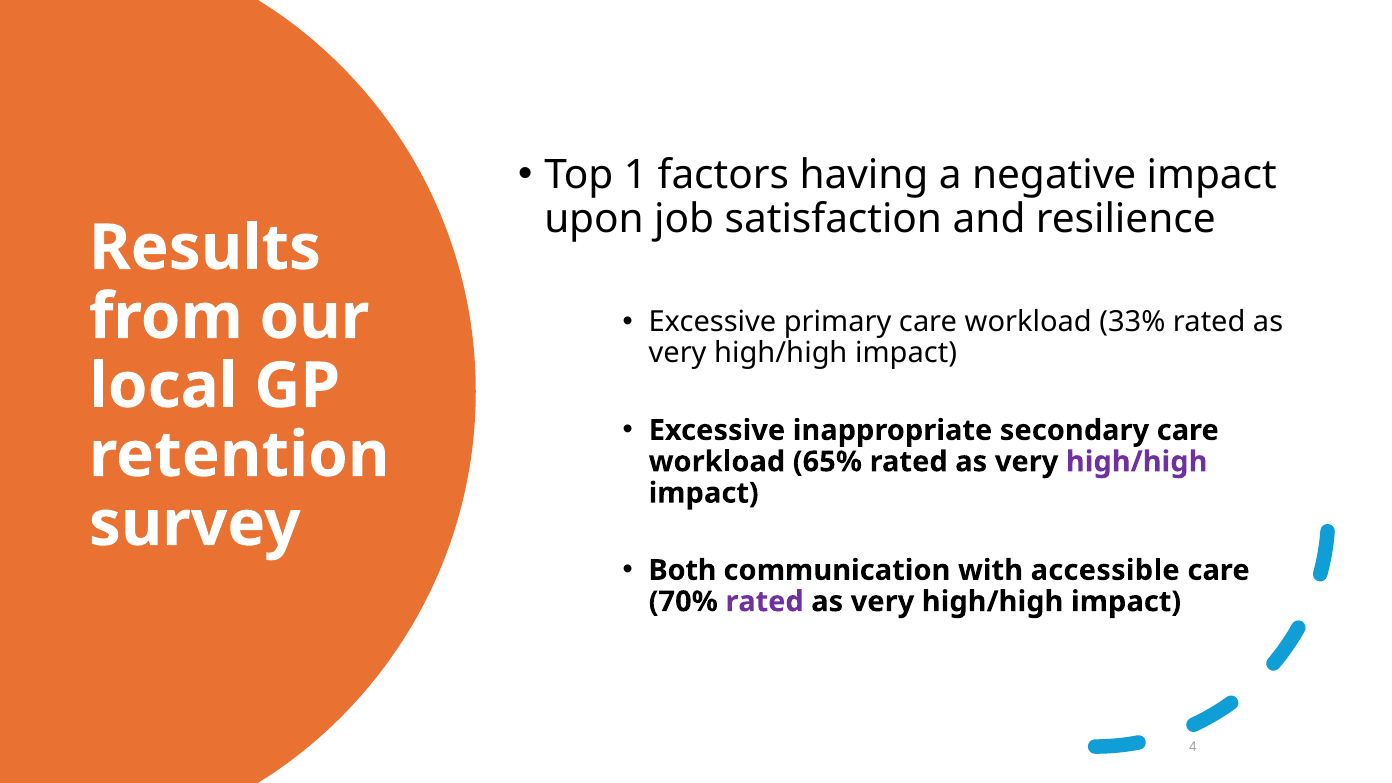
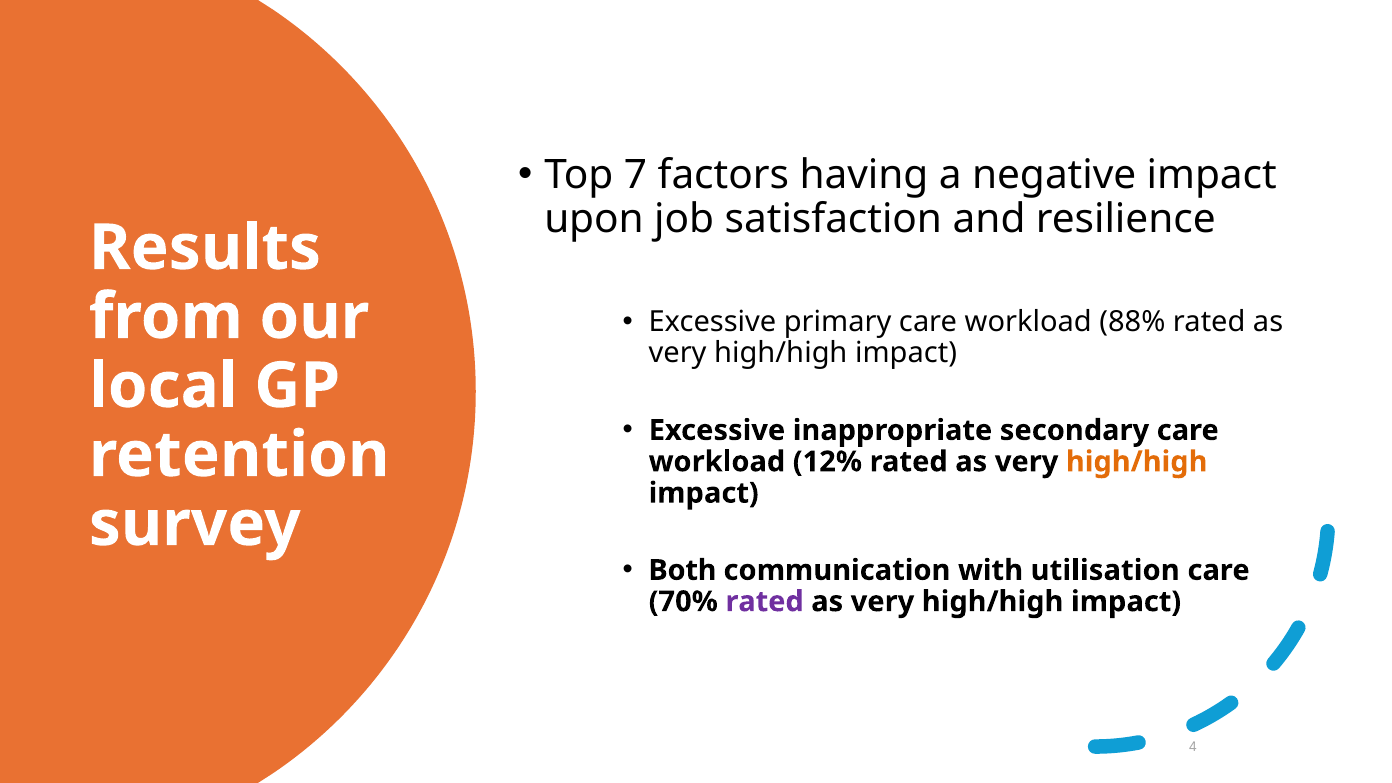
1: 1 -> 7 (636, 175)
33%: 33% -> 88% (1132, 322)
65%: 65% -> 12% (827, 462)
high/high colour: purple -> orange (1137, 462)
accessible: accessible -> utilisation (1105, 570)
